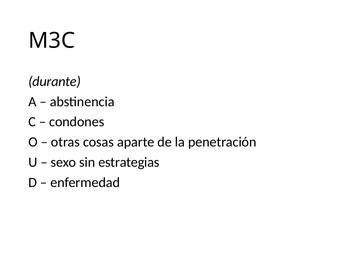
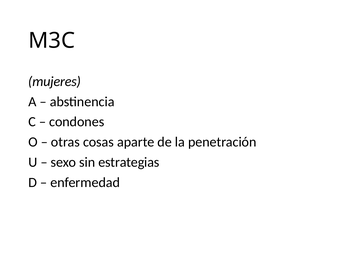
durante: durante -> mujeres (55, 81)
